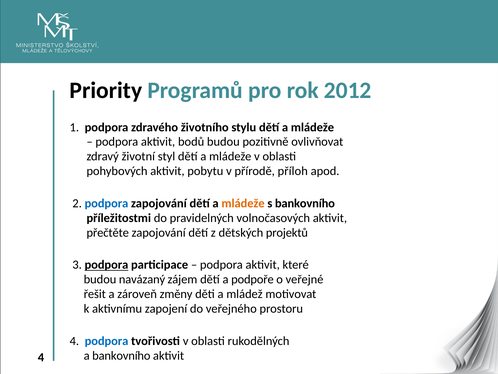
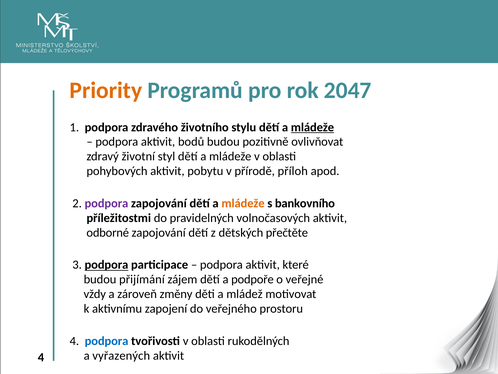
Priority colour: black -> orange (106, 90)
2012: 2012 -> 2047 (348, 90)
mládeže underline: none -> present (312, 127)
podpora colour: blue -> purple (106, 203)
přečtěte: přečtěte -> odborné (108, 232)
projektů: projektů -> přečtěte (287, 232)
navázaný: navázaný -> přijímání (142, 279)
řešit: řešit -> vždy (95, 294)
a bankovního: bankovního -> vyřazených (121, 355)
